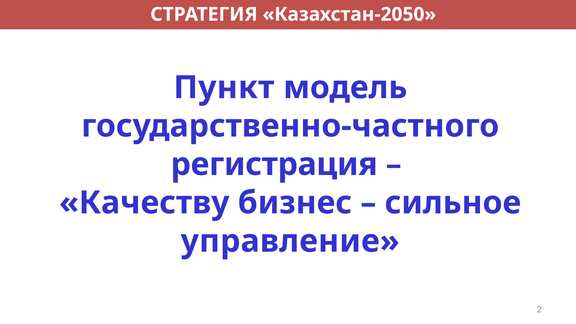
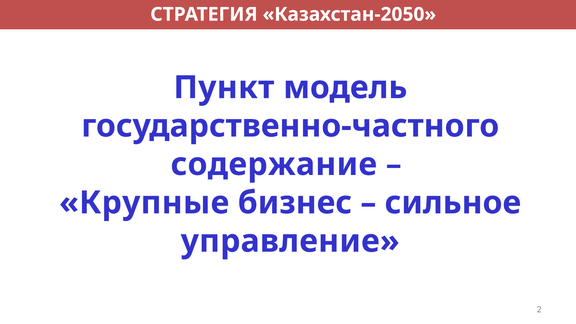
регистрация: регистрация -> содержание (274, 164)
Качеству: Качеству -> Крупные (144, 203)
